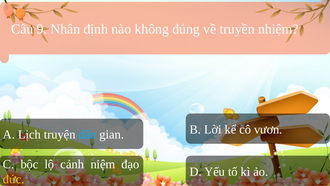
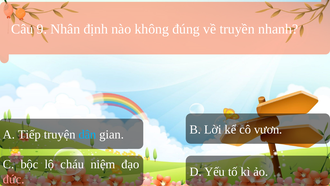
nhiệm: nhiệm -> nhanh (278, 29)
Lịch: Lịch -> Tiếp (29, 134)
cảnh: cảnh -> cháu (72, 164)
đức colour: yellow -> pink (14, 179)
